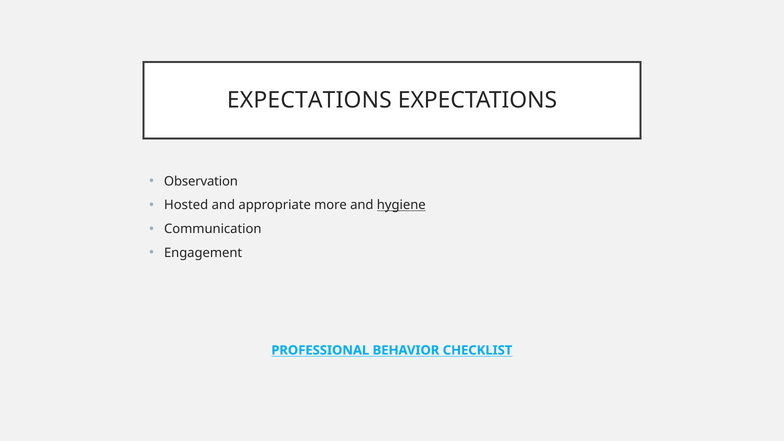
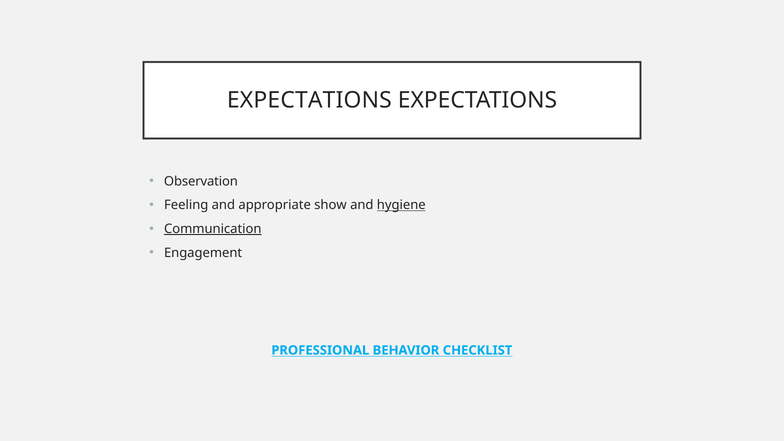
Hosted: Hosted -> Feeling (186, 205)
more: more -> show (330, 205)
Communication underline: none -> present (213, 229)
